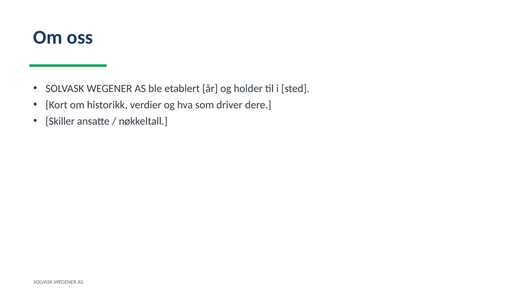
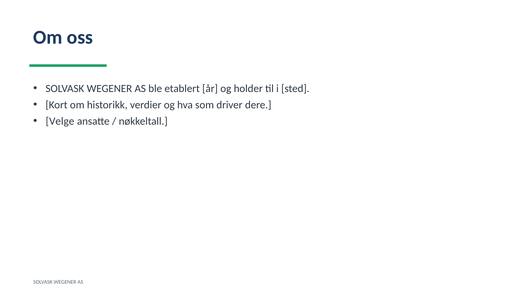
Skiller: Skiller -> Velge (60, 121)
